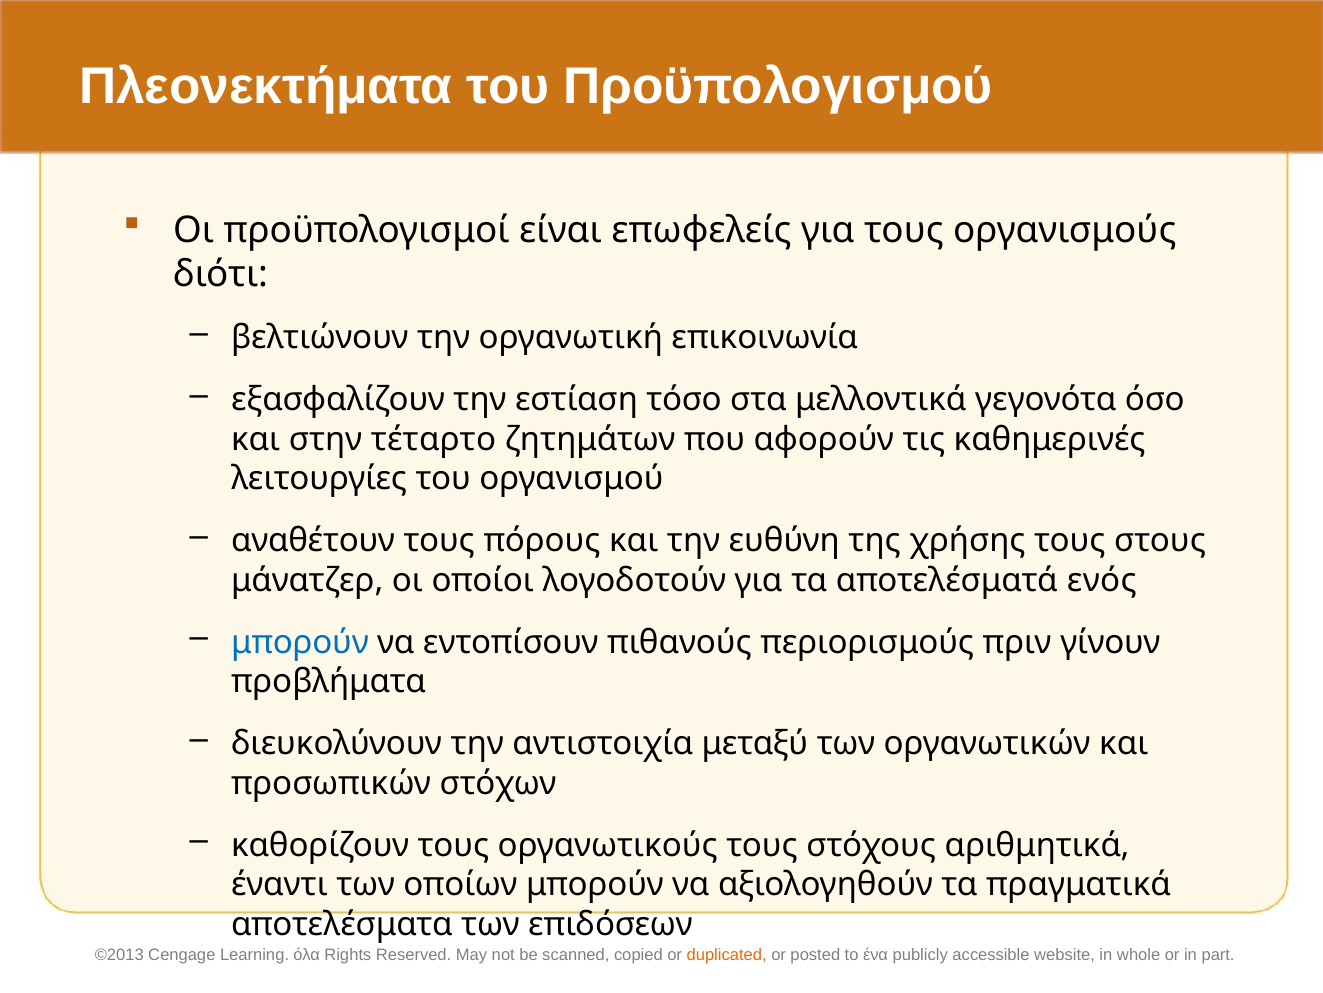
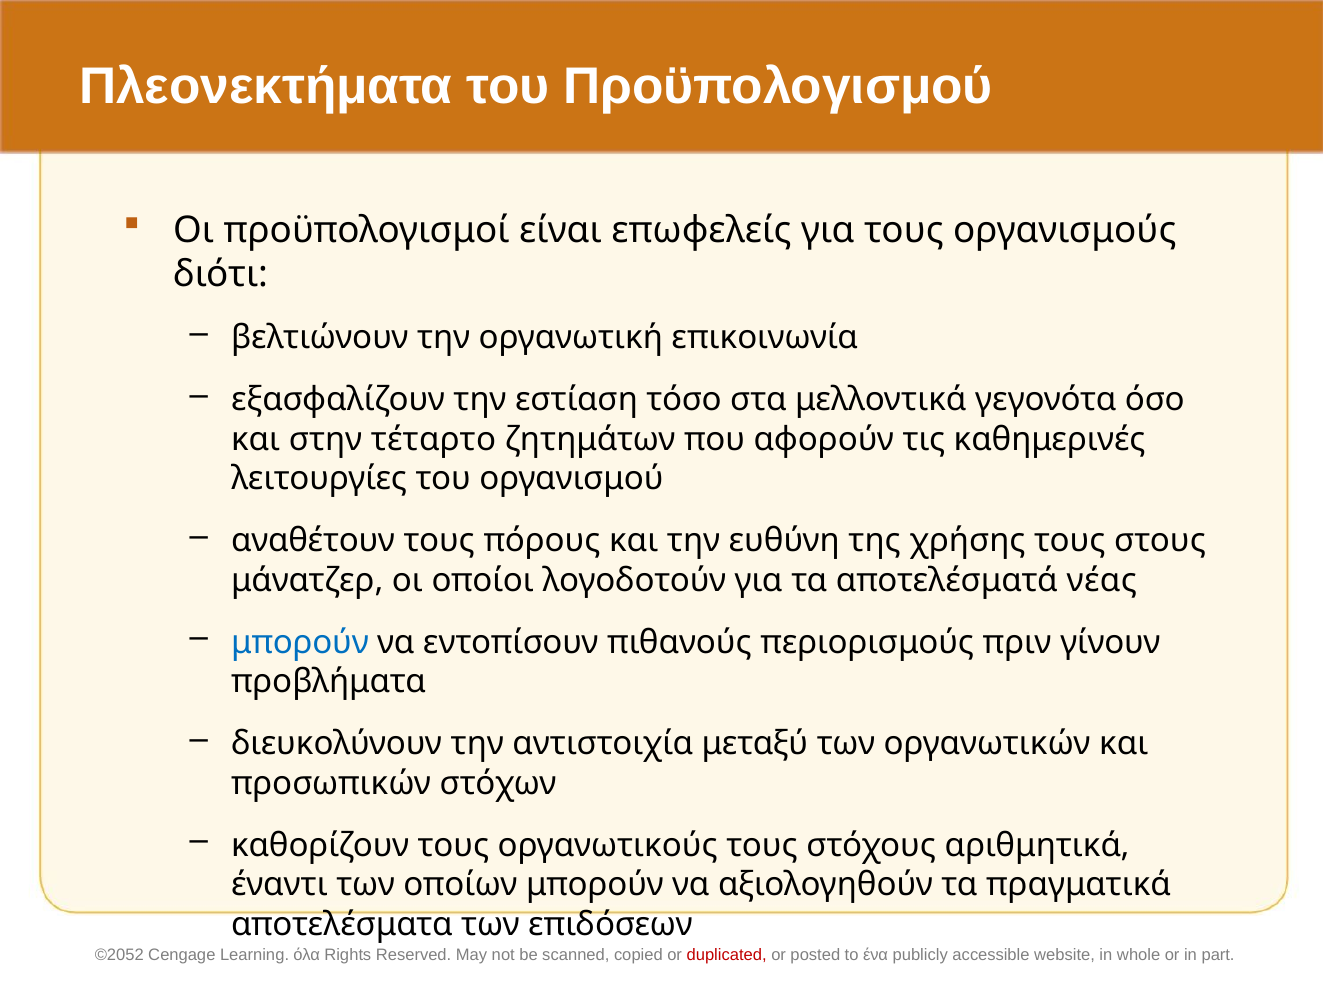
ενός: ενός -> νέας (1102, 580)
©2013: ©2013 -> ©2052 (119, 955)
duplicated colour: orange -> red (727, 955)
